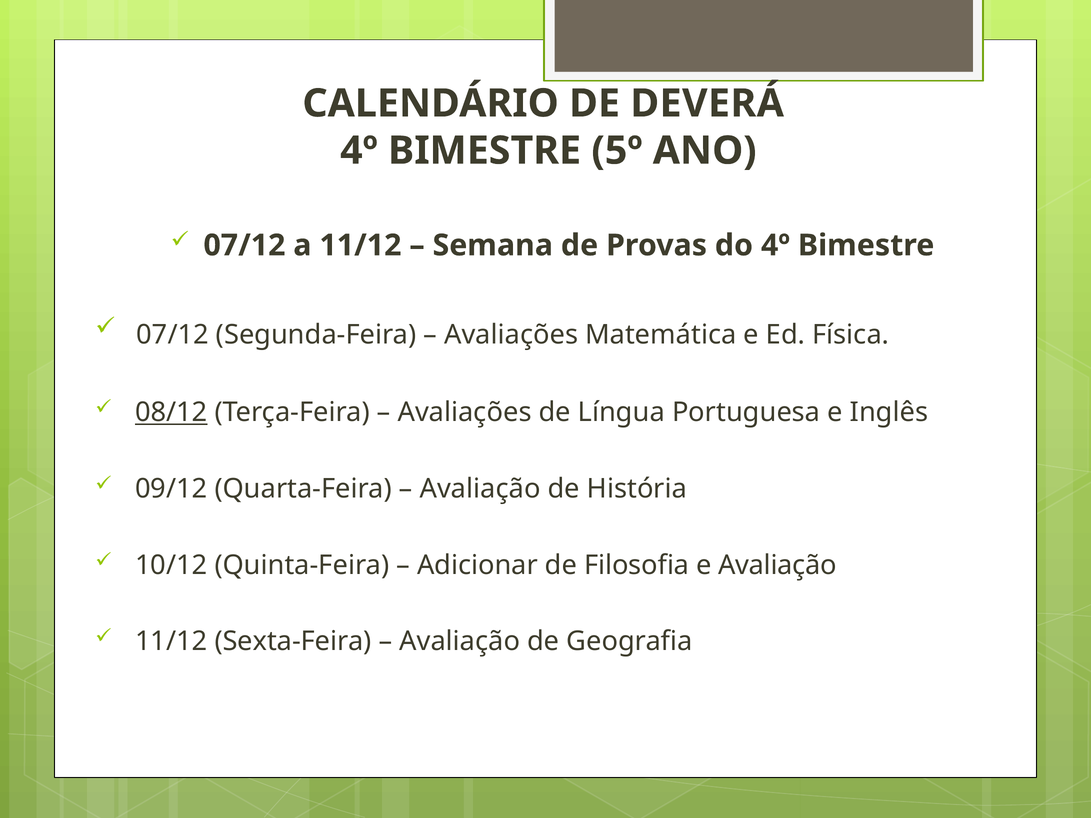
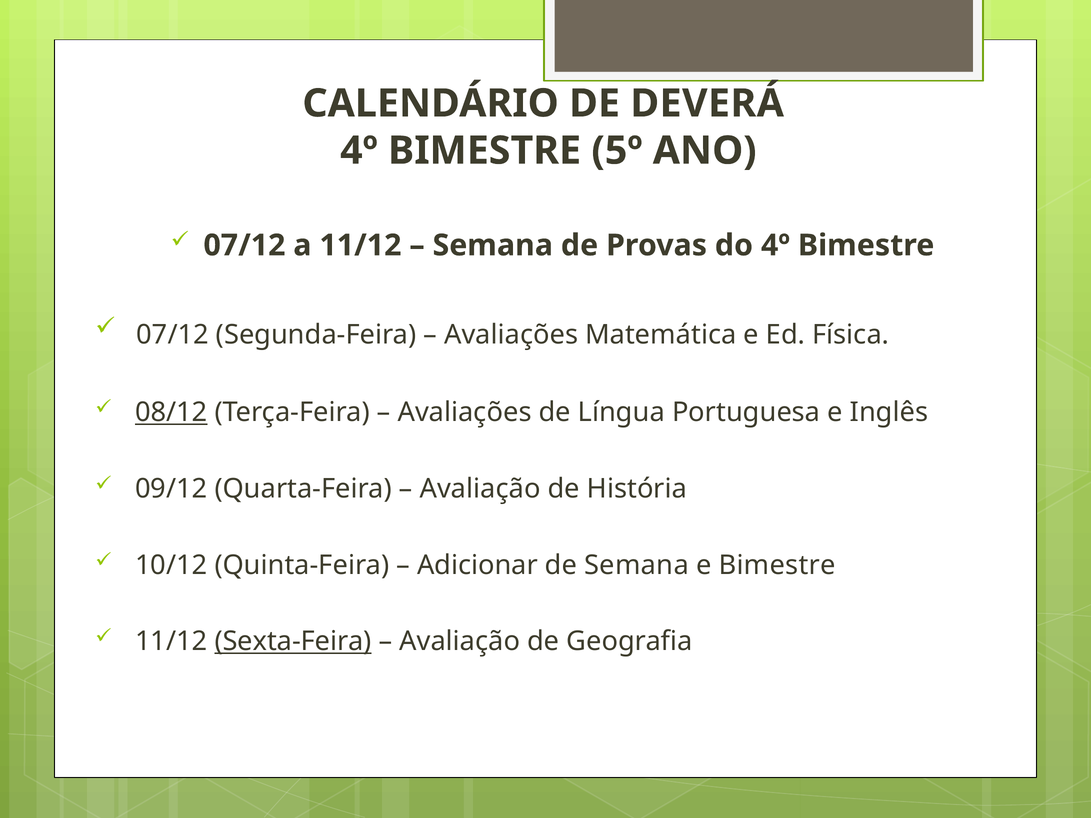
de Filosofia: Filosofia -> Semana (636, 565)
e Avaliação: Avaliação -> Bimestre (777, 565)
Sexta-Feira underline: none -> present (293, 642)
